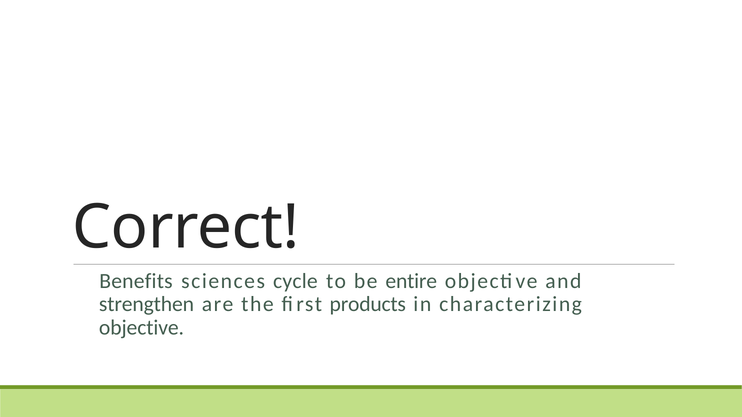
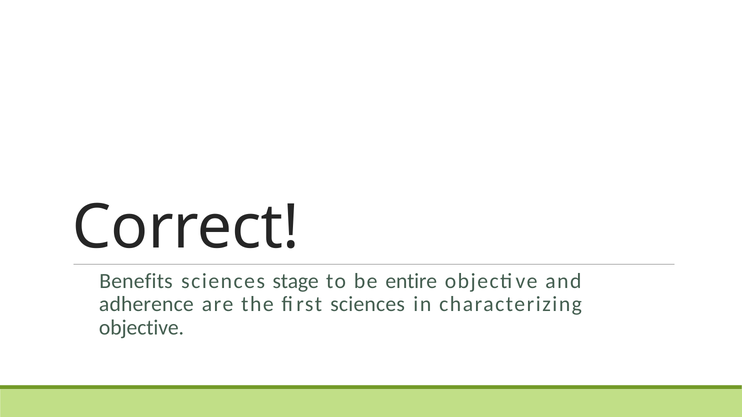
cycle: cycle -> stage (296, 281)
strengthen: strengthen -> adherence (146, 304)
first products: products -> sciences (368, 304)
